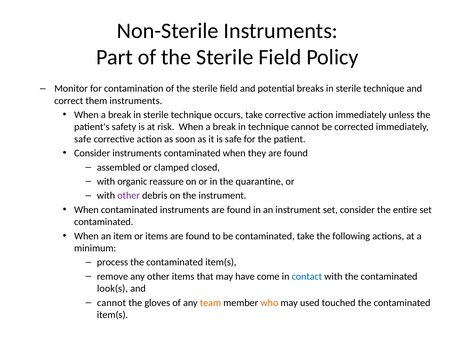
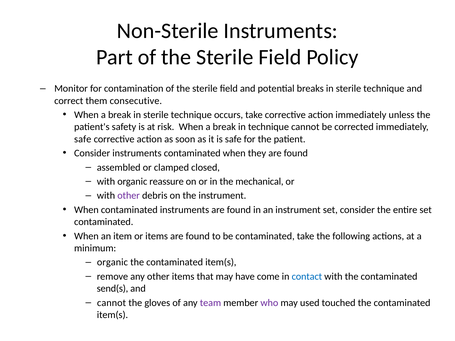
them instruments: instruments -> consecutive (136, 101)
quarantine: quarantine -> mechanical (259, 182)
process: process -> organic (112, 263)
look(s: look(s -> send(s (113, 289)
team colour: orange -> purple (210, 303)
who colour: orange -> purple (269, 303)
